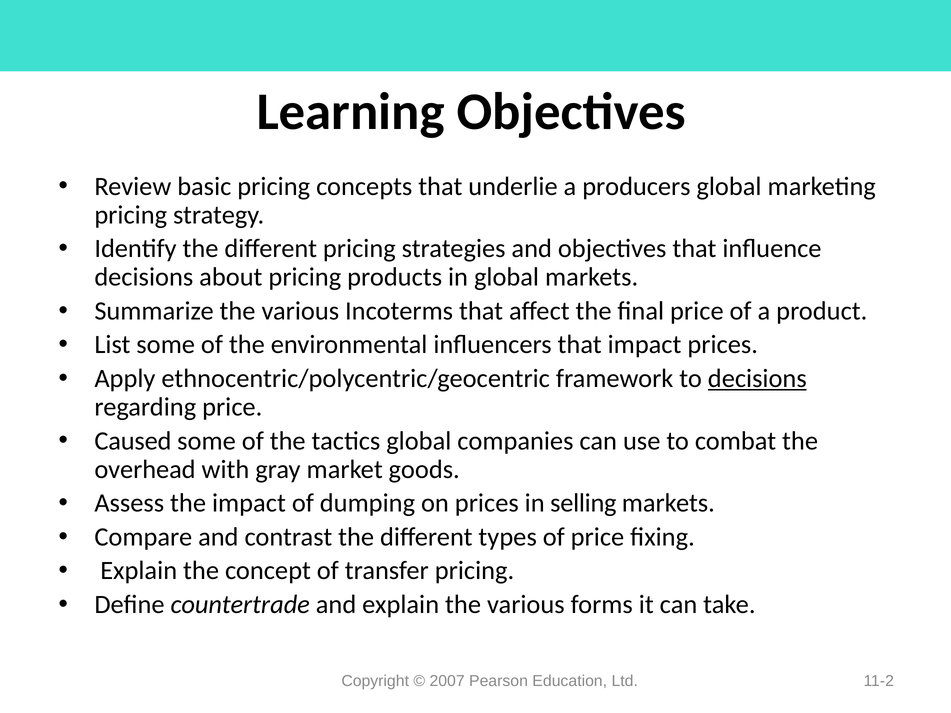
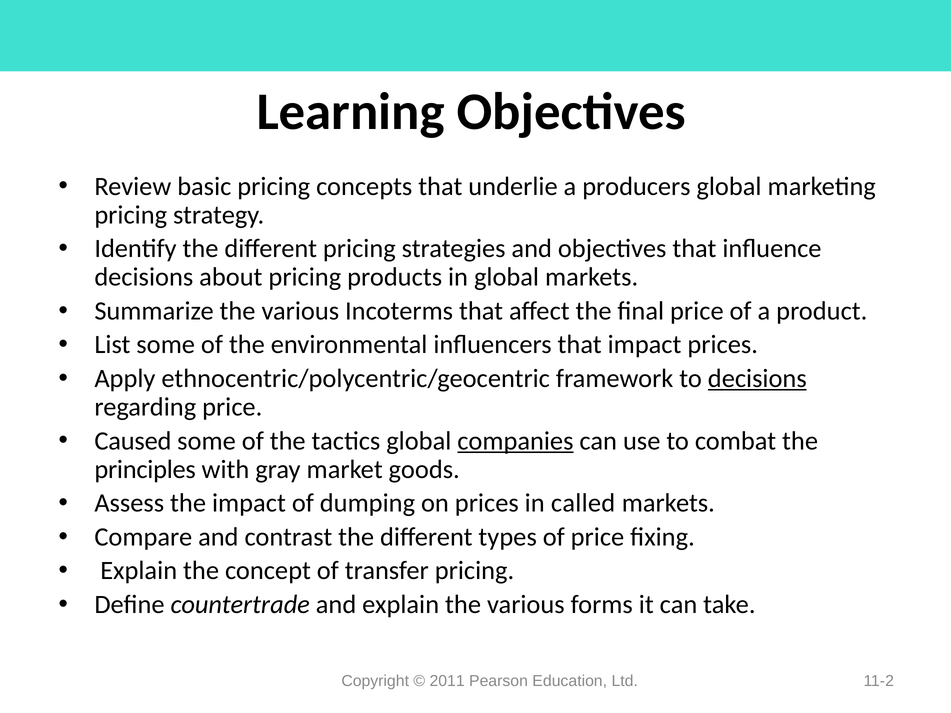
companies underline: none -> present (515, 441)
overhead: overhead -> principles (145, 470)
selling: selling -> called (583, 503)
2007: 2007 -> 2011 (447, 681)
